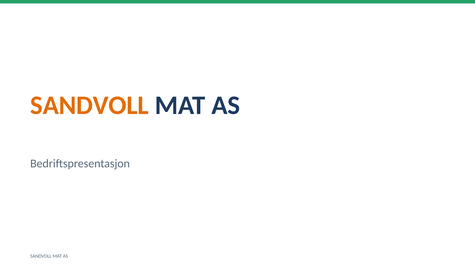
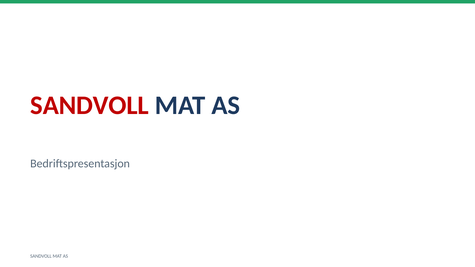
SANDVOLL colour: orange -> red (90, 105)
